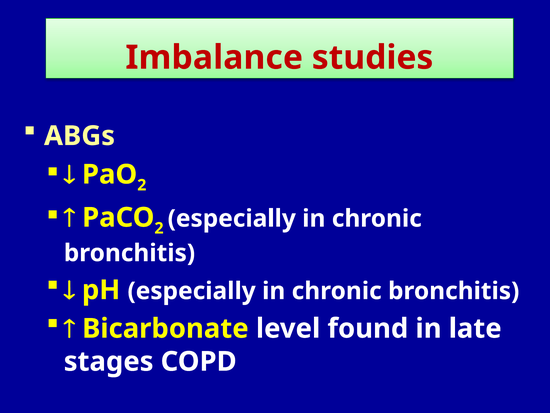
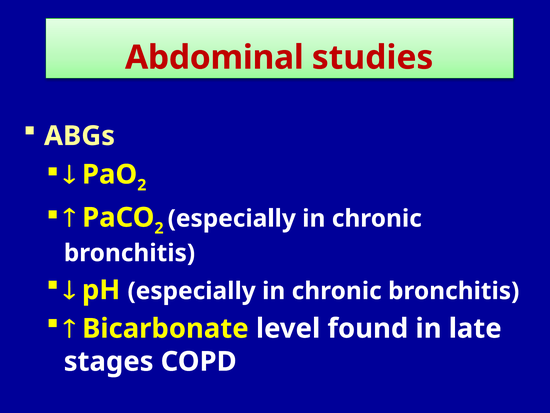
Imbalance: Imbalance -> Abdominal (214, 58)
